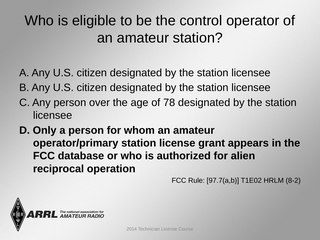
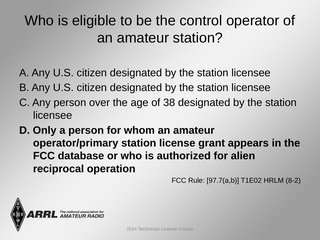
78: 78 -> 38 (169, 103)
